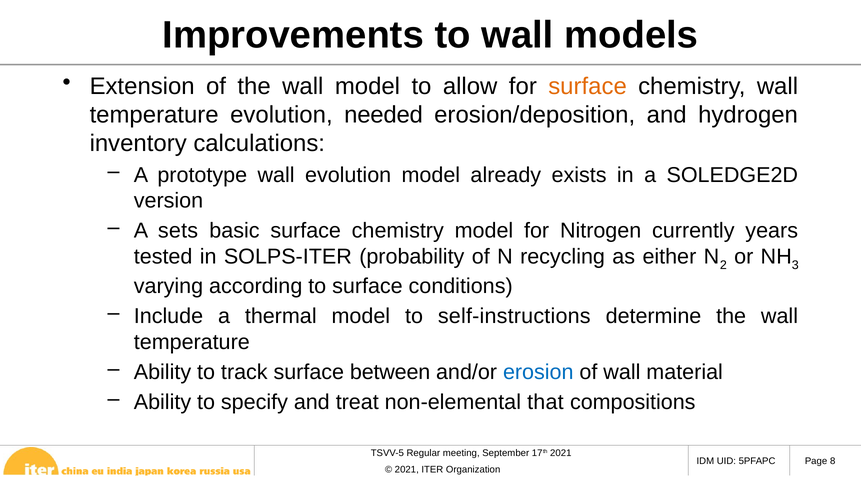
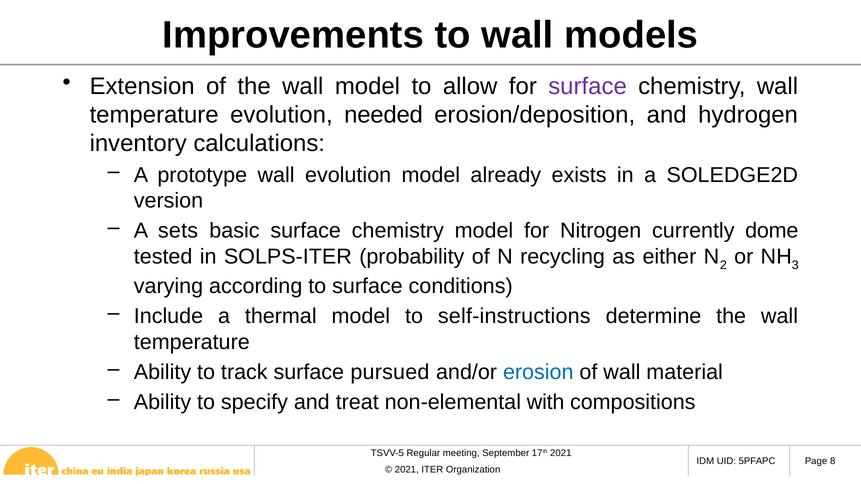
surface colour: orange -> purple (588, 86)
years: years -> dome (772, 231)
between: between -> pursued (390, 372)
that: that -> with (546, 402)
